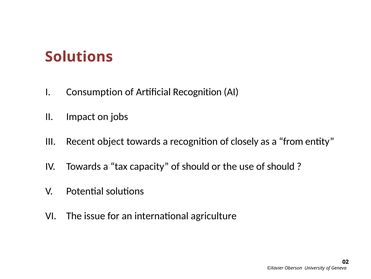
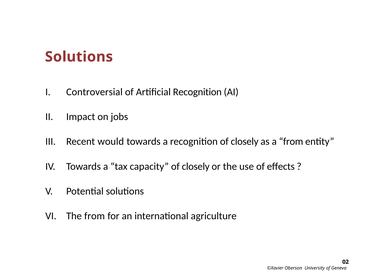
Consumption: Consumption -> Controversial (94, 92)
object: object -> would (111, 141)
capacity of should: should -> closely (196, 166)
use of should: should -> effects (281, 166)
The issue: issue -> from (95, 215)
